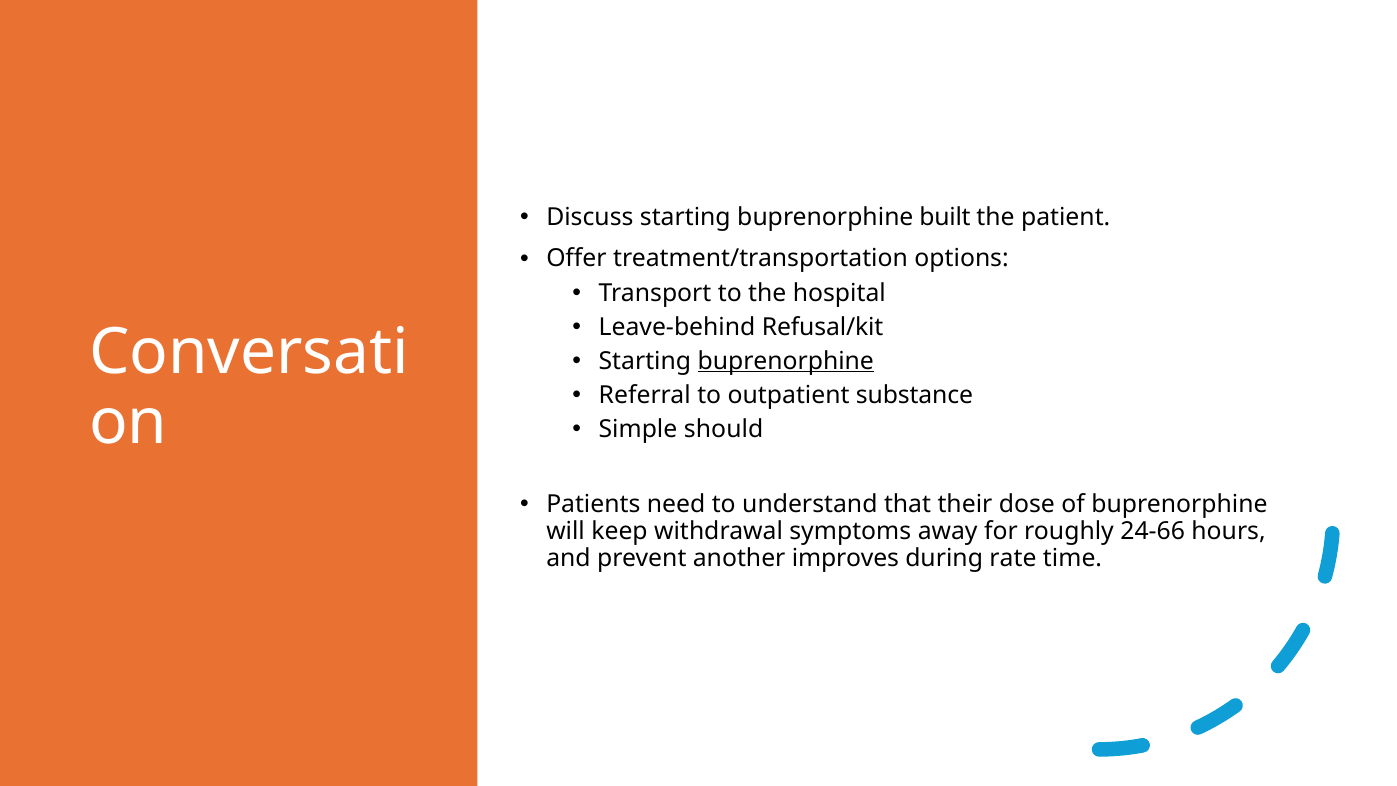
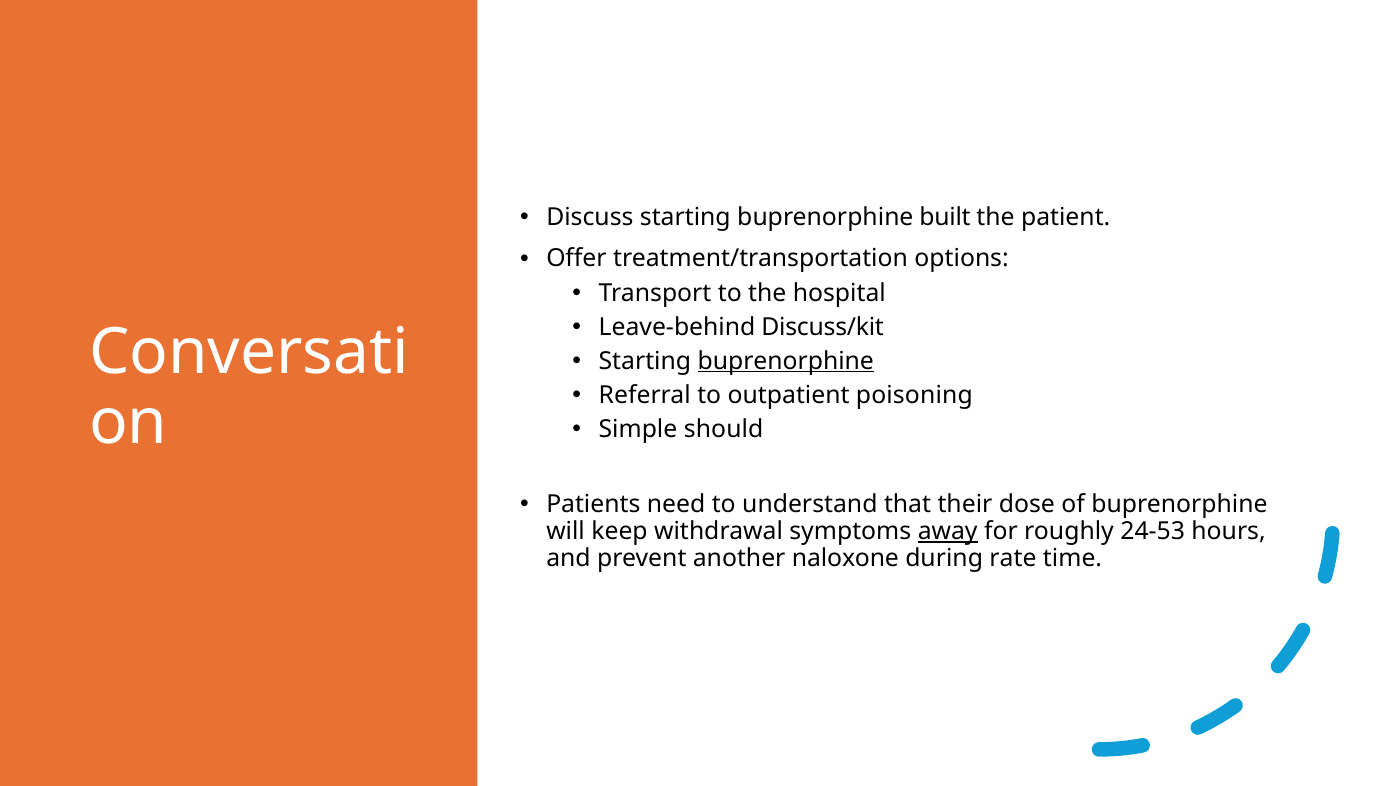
Refusal/kit: Refusal/kit -> Discuss/kit (823, 327)
substance: substance -> poisoning (914, 395)
away underline: none -> present (948, 531)
24-66: 24-66 -> 24-53 (1153, 531)
improves: improves -> naloxone (845, 558)
